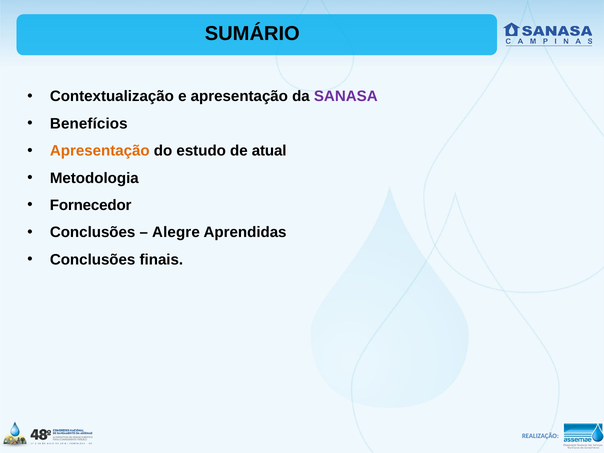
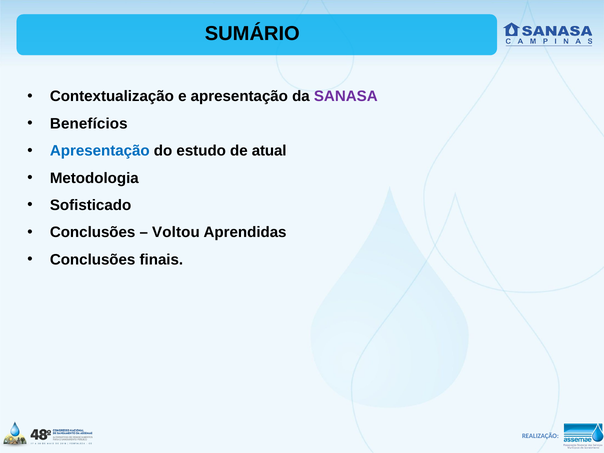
Apresentação colour: orange -> blue (100, 151)
Fornecedor: Fornecedor -> Sofisticado (91, 205)
Alegre: Alegre -> Voltou (176, 232)
